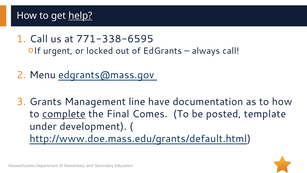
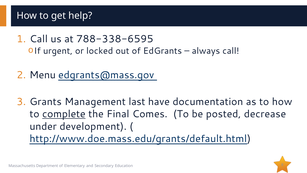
help underline: present -> none (80, 16)
771-338-6595: 771-338-6595 -> 788-338-6595 (115, 39)
line: line -> last (137, 102)
template: template -> decrease (265, 114)
